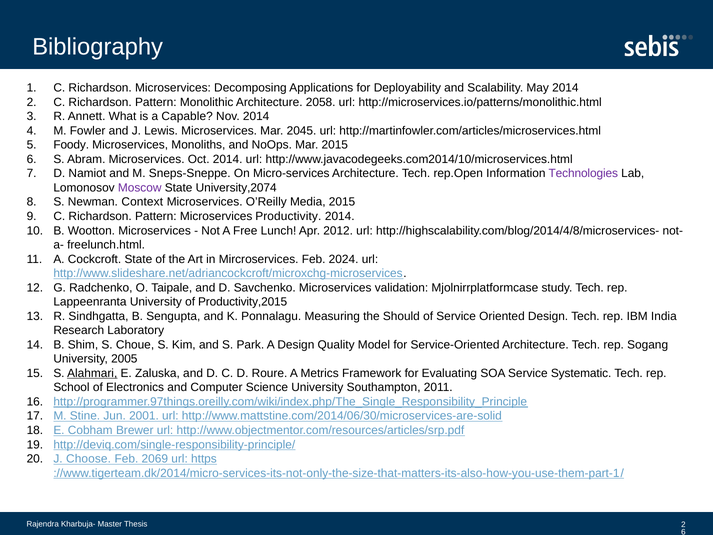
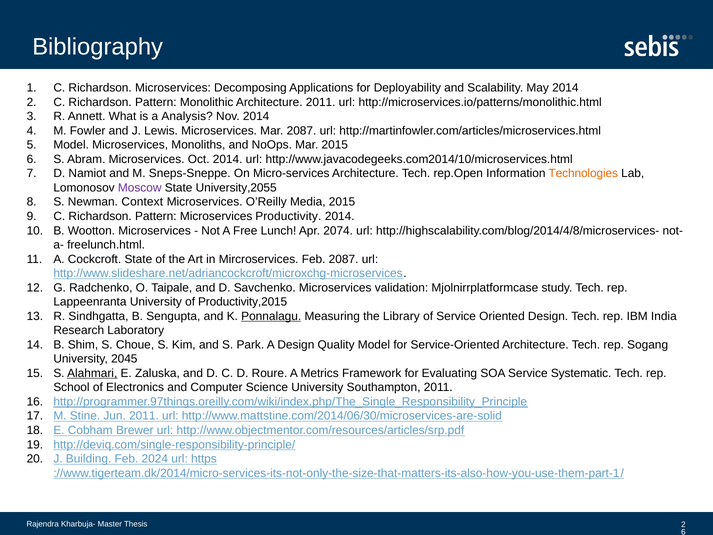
Architecture 2058: 2058 -> 2011 (321, 102)
Capable: Capable -> Analysis (187, 116)
Mar 2045: 2045 -> 2087 (301, 131)
Foody: Foody -> Model (71, 145)
Technologies colour: purple -> orange (583, 173)
University,2074: University,2074 -> University,2055 (236, 188)
2012: 2012 -> 2074 (338, 231)
Feb 2024: 2024 -> 2087 (344, 259)
Ponnalagu underline: none -> present (271, 316)
Should: Should -> Library (401, 316)
2005: 2005 -> 2045 (124, 359)
Jun 2001: 2001 -> 2011 (144, 416)
Choose: Choose -> Building (89, 459)
2069: 2069 -> 2024 (155, 459)
